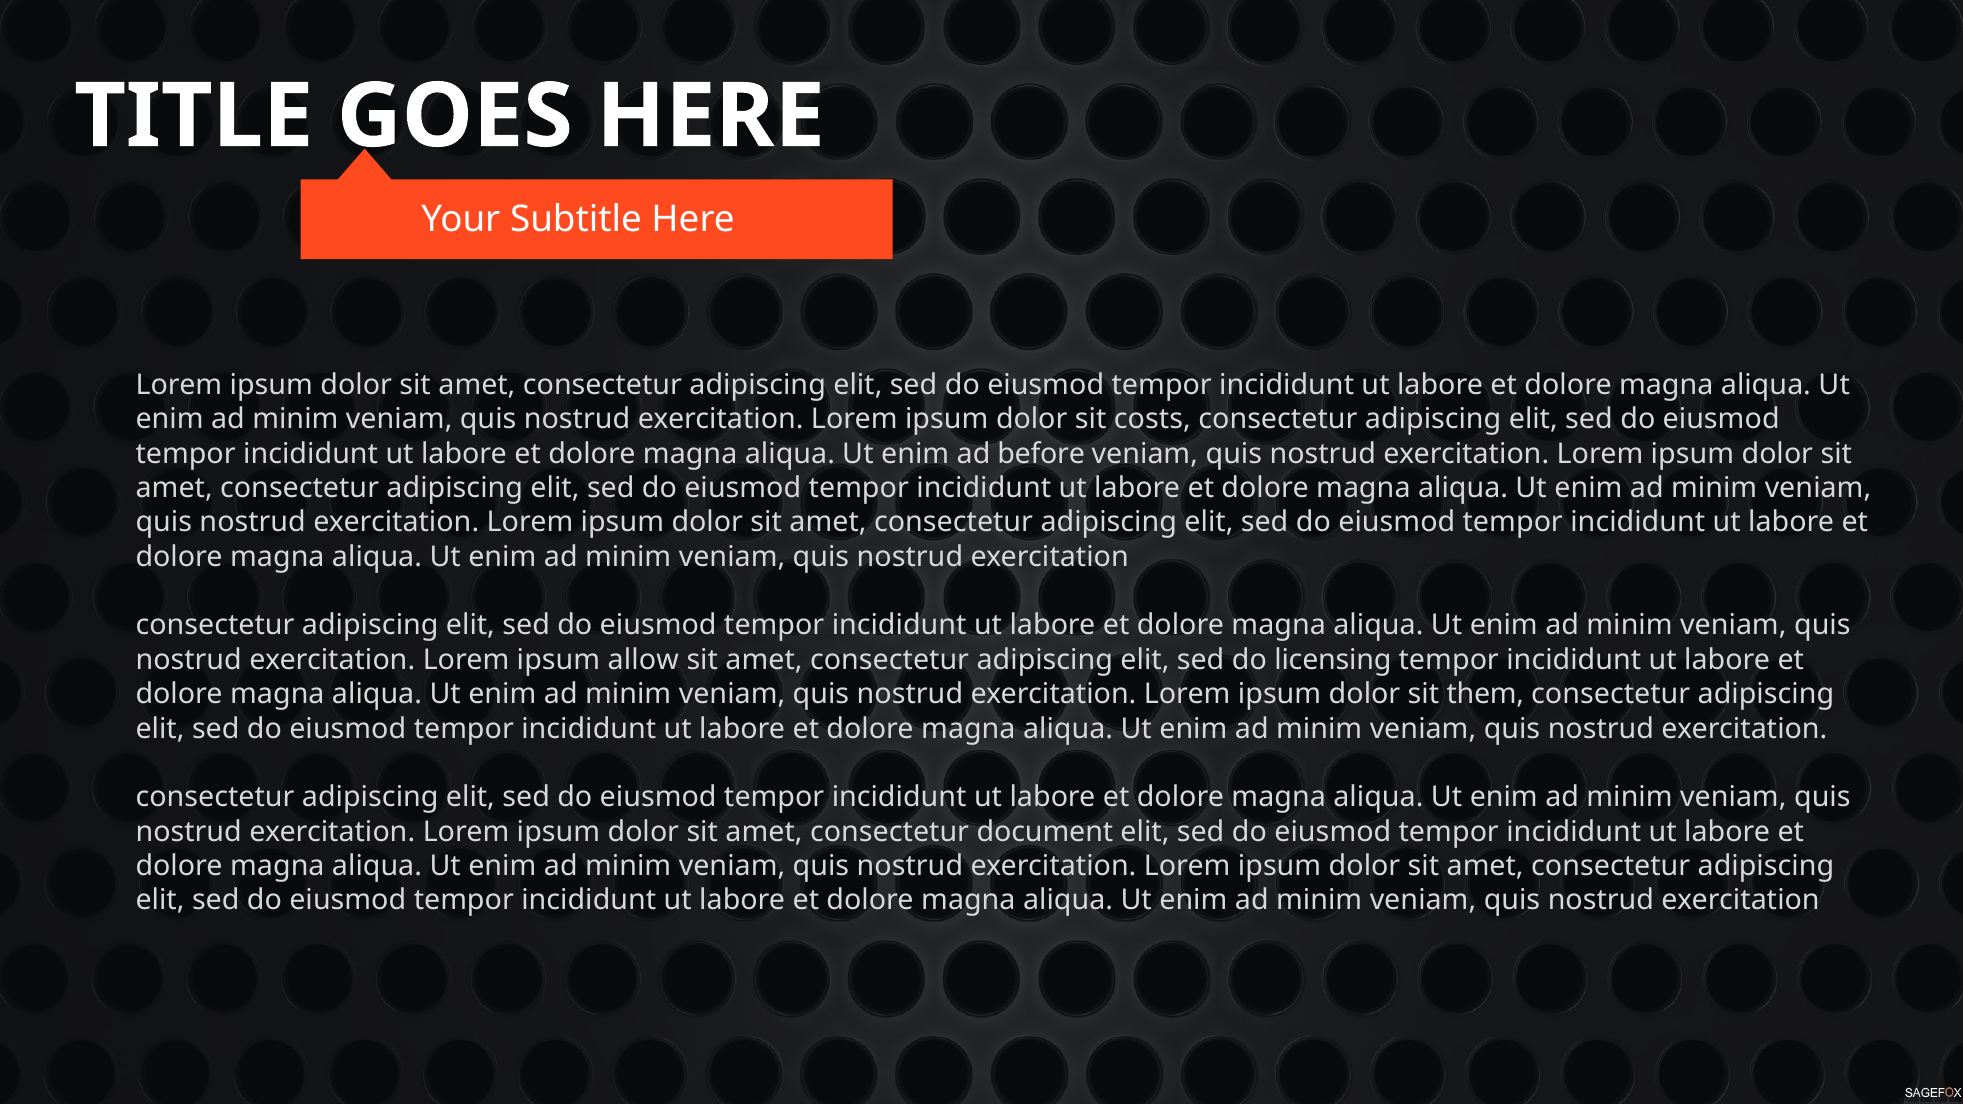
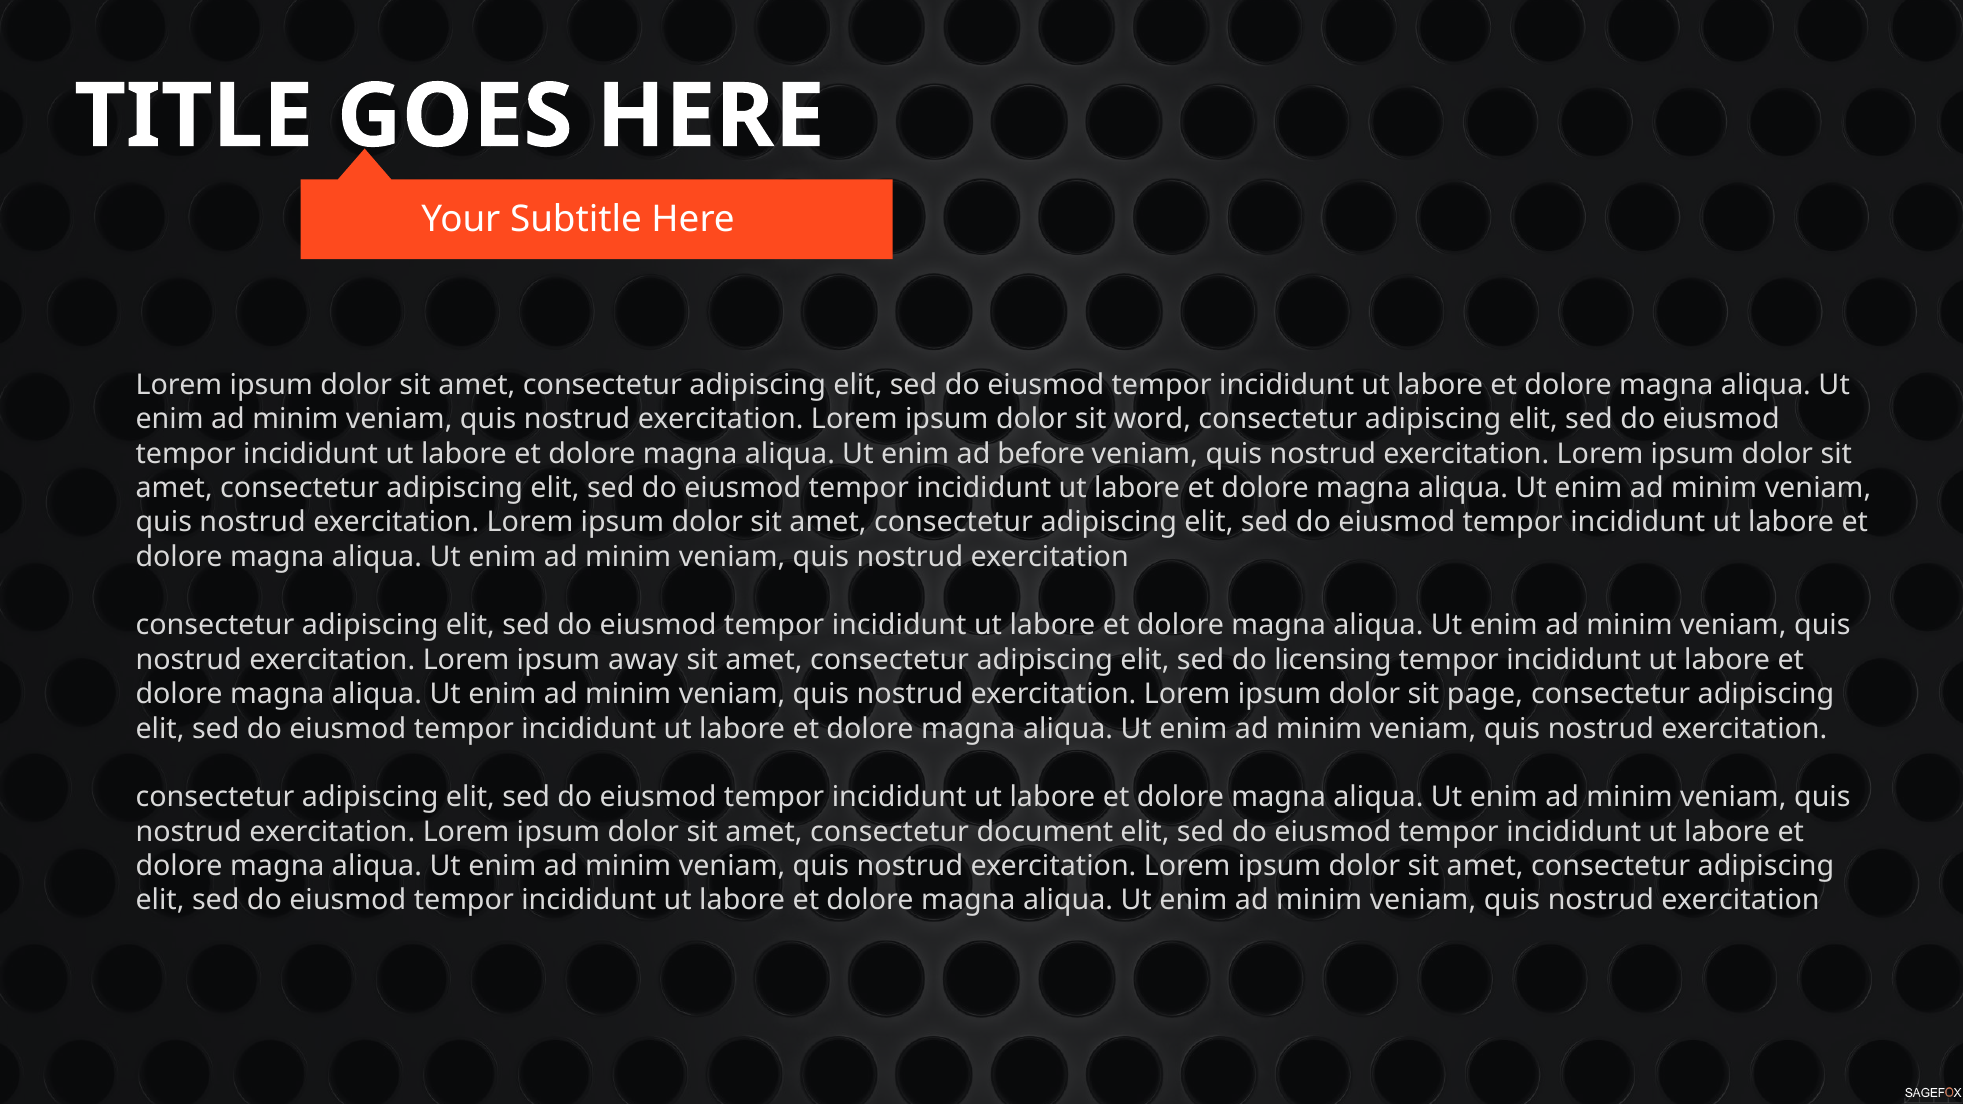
costs: costs -> word (1152, 419)
allow: allow -> away (643, 660)
them: them -> page (1485, 694)
